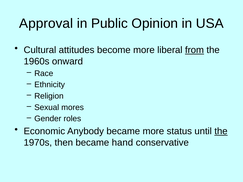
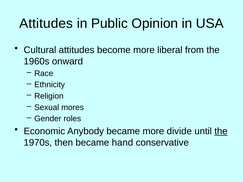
Approval: Approval -> Attitudes (46, 23)
from underline: present -> none (194, 50)
status: status -> divide (179, 131)
